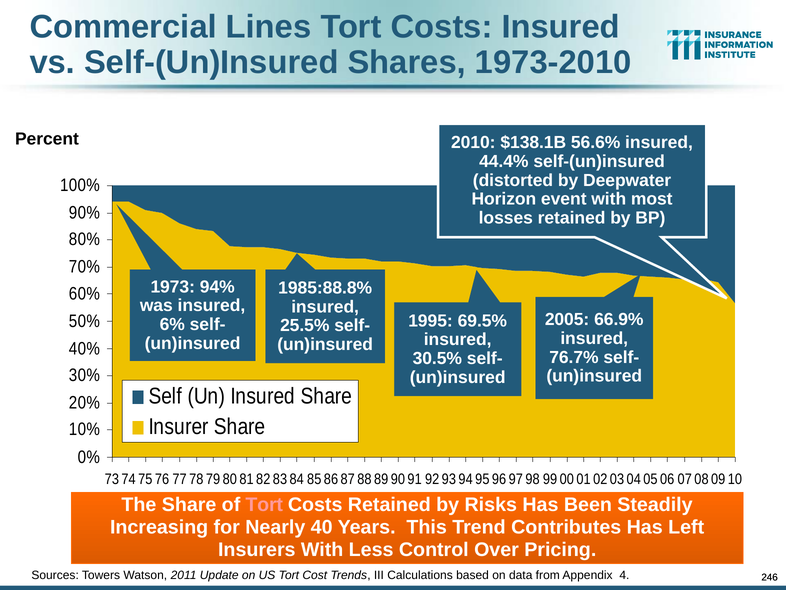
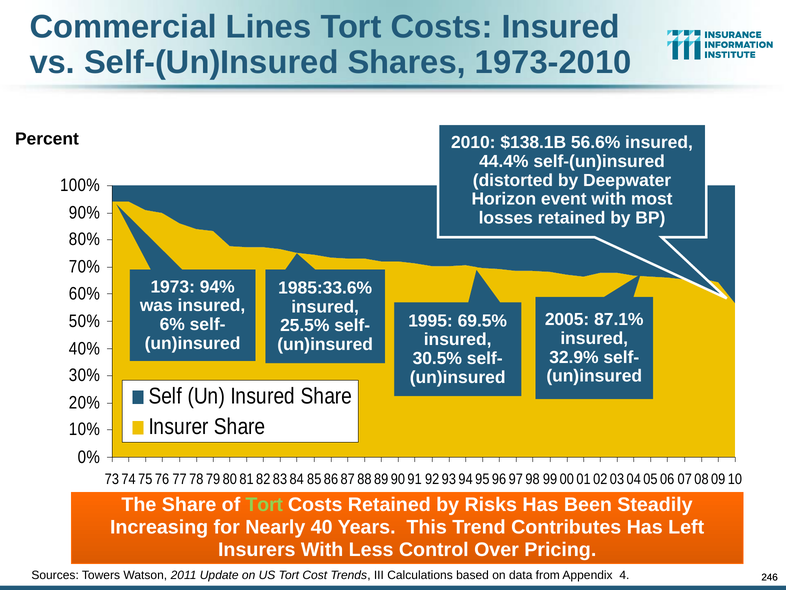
1985:88.8%: 1985:88.8% -> 1985:33.6% (325, 288)
66.9%: 66.9% -> 87.1% (619, 319)
76.7%: 76.7% -> 32.9% (574, 357)
Tort colour: pink -> light green (264, 505)
